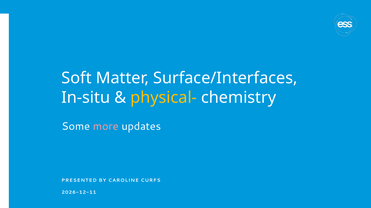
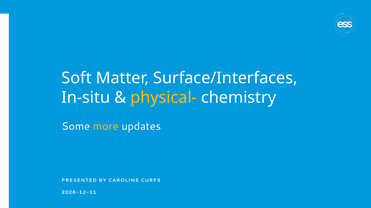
more colour: pink -> yellow (106, 127)
